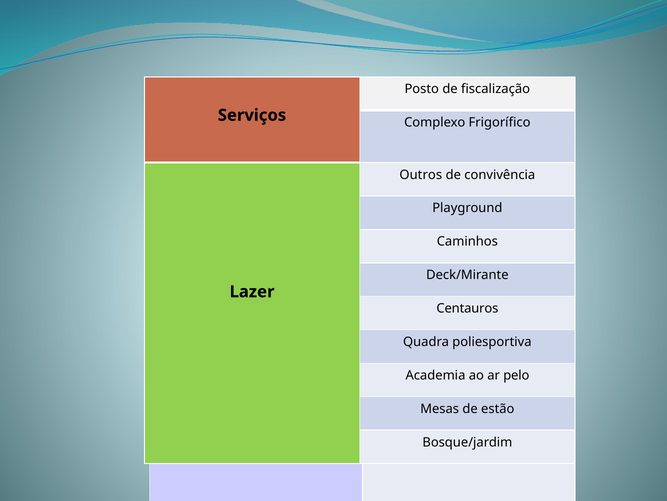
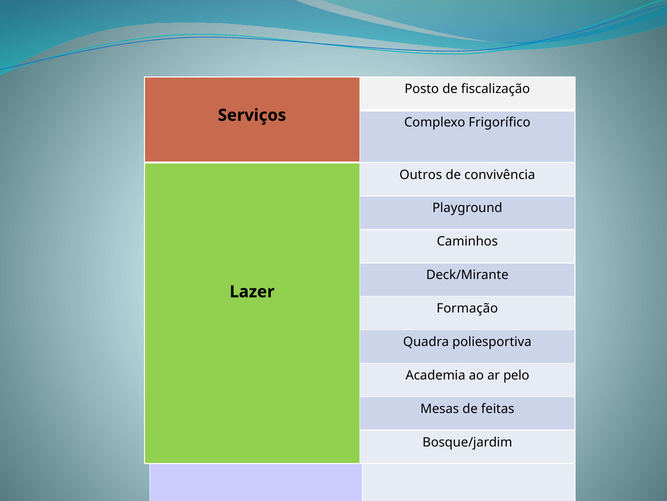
Centauros: Centauros -> Formação (467, 308)
estão: estão -> feitas (498, 408)
